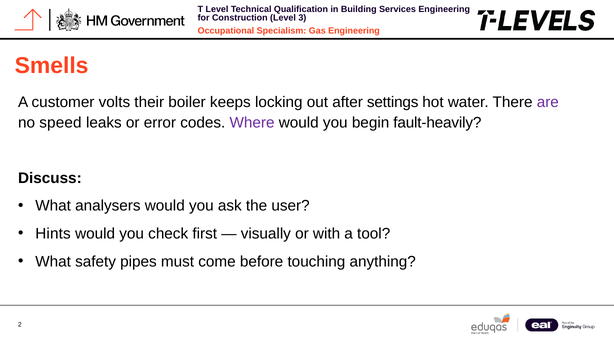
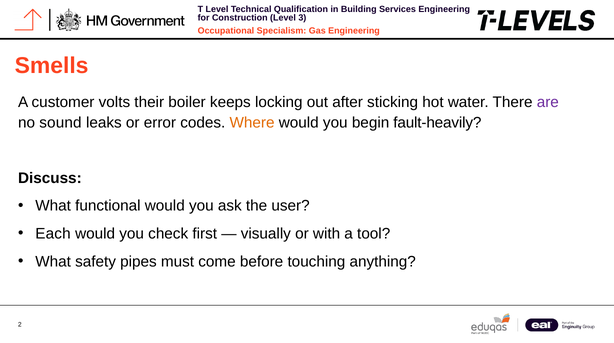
settings: settings -> sticking (393, 102)
speed: speed -> sound (60, 123)
Where colour: purple -> orange (252, 123)
analysers: analysers -> functional (108, 206)
Hints: Hints -> Each (53, 234)
